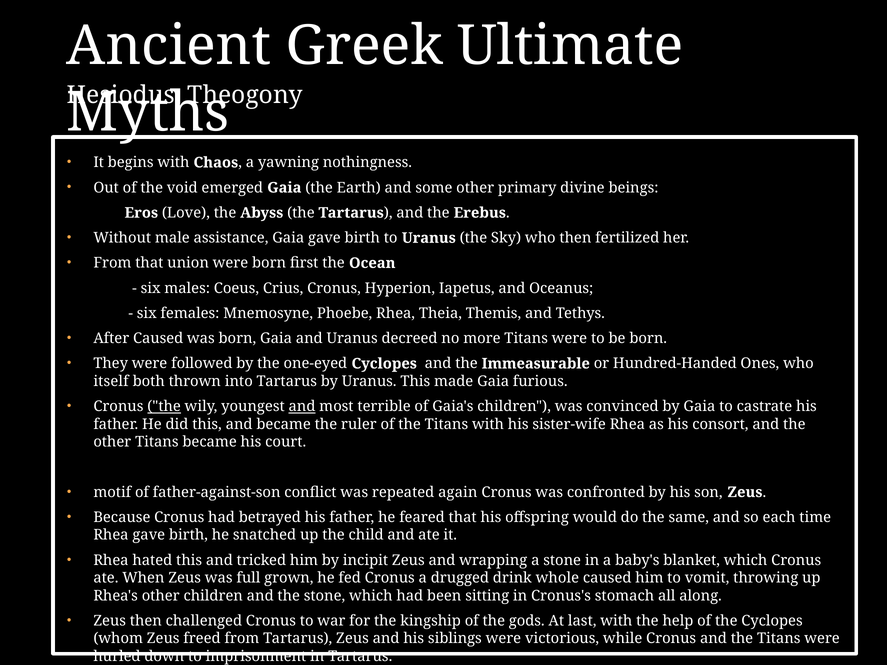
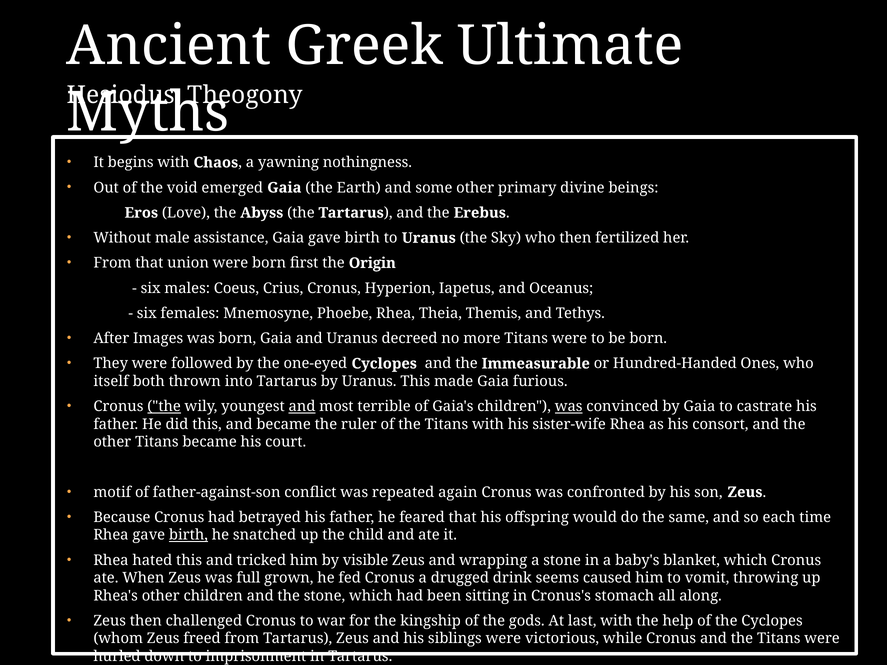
Ocean: Ocean -> Origin (372, 263)
After Caused: Caused -> Images (158, 339)
was underline: none -> present (569, 407)
birth underline: none -> present (188, 535)
incipit: incipit -> visible (366, 560)
whole: whole -> seems (557, 578)
